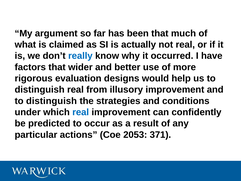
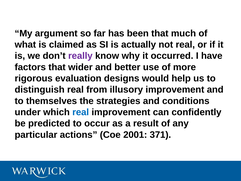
really colour: blue -> purple (80, 56)
distinguish: distinguish -> themselves (52, 101)
2053: 2053 -> 2001 (135, 135)
